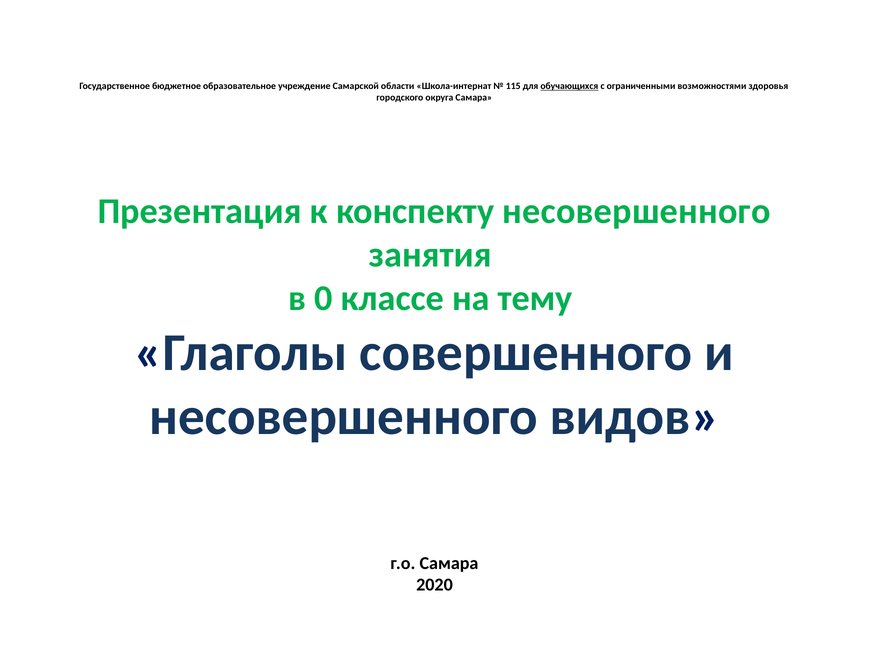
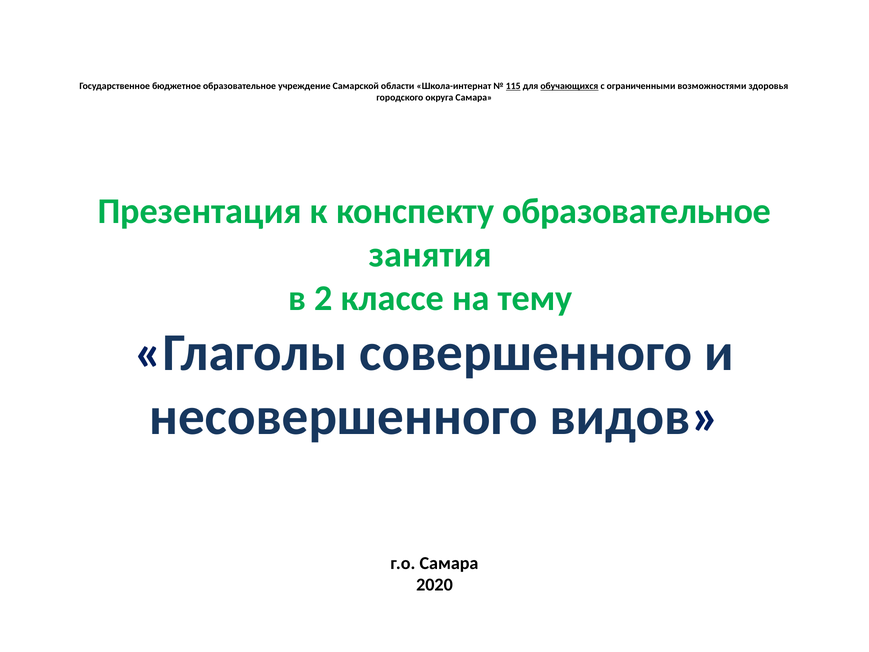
115 underline: none -> present (513, 86)
конспекту несовершенного: несовершенного -> образовательное (637, 211)
0: 0 -> 2 (324, 298)
